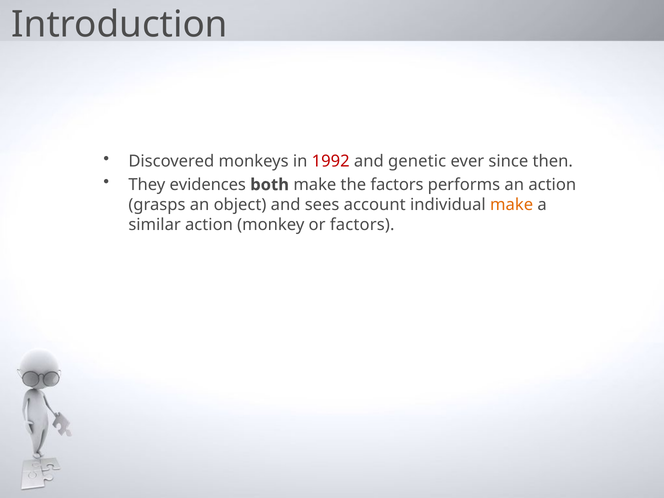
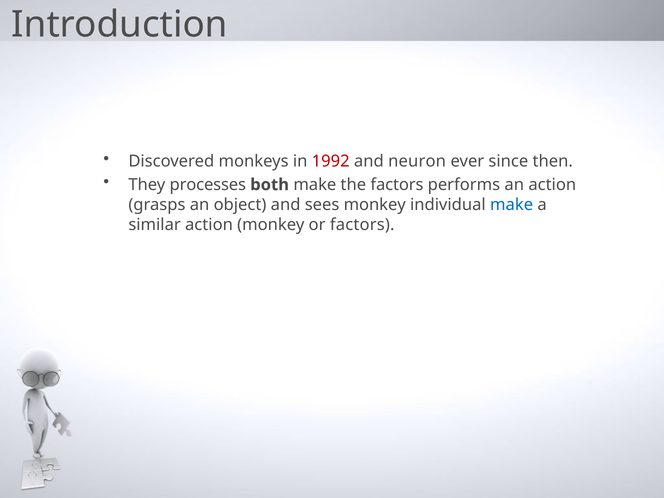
genetic: genetic -> neuron (417, 161)
evidences: evidences -> processes (208, 185)
sees account: account -> monkey (375, 205)
make colour: orange -> blue (512, 205)
